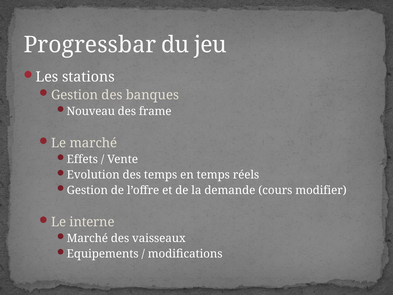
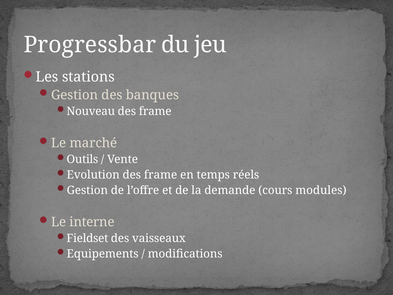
Effets: Effets -> Outils (82, 159)
Evolution des temps: temps -> frame (161, 175)
modifier: modifier -> modules (321, 190)
Marché: Marché -> Fieldset (87, 238)
